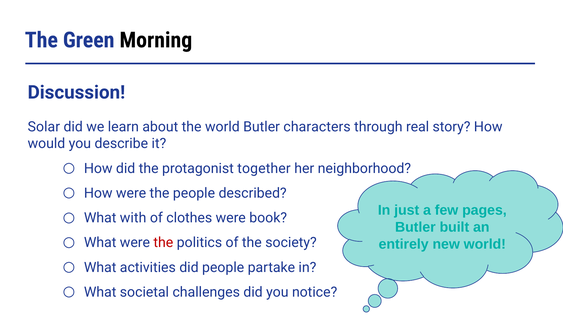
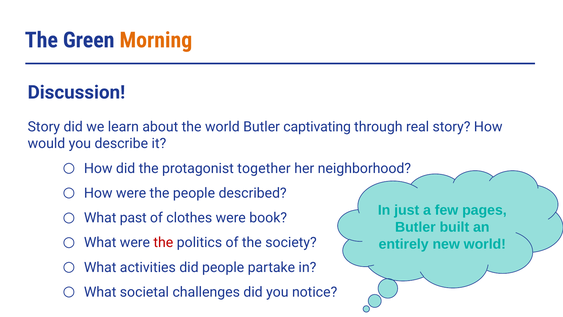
Morning colour: black -> orange (156, 40)
Solar: Solar -> Story (44, 127)
characters: characters -> captivating (317, 127)
with: with -> past (133, 218)
